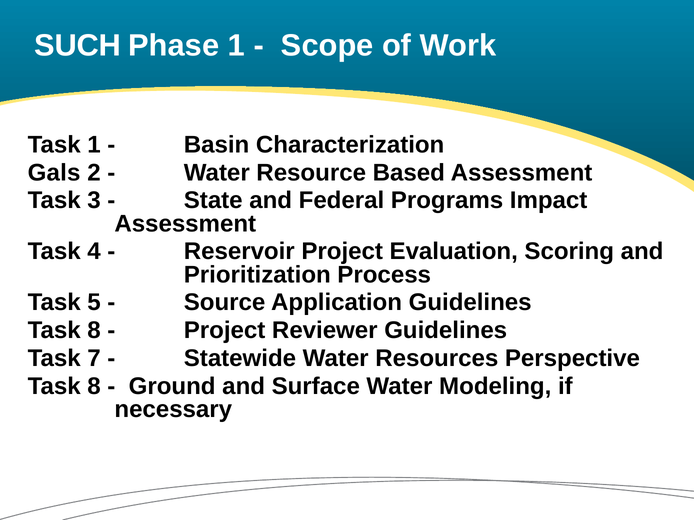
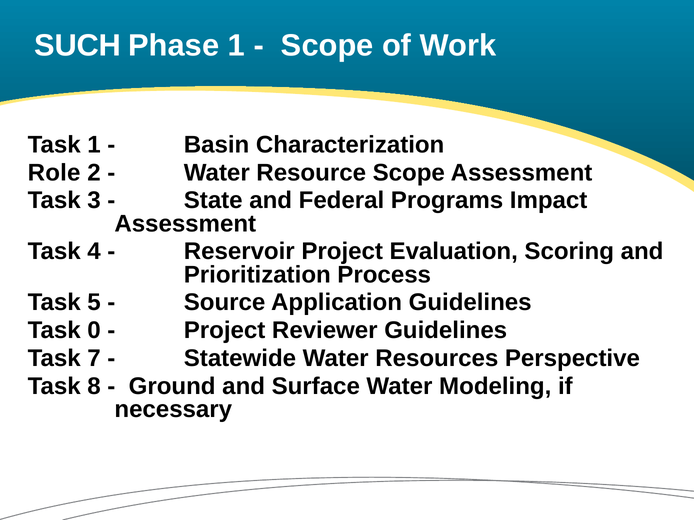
Gals: Gals -> Role (54, 173)
Resource Based: Based -> Scope (409, 173)
8: 8 -> 0 (94, 331)
